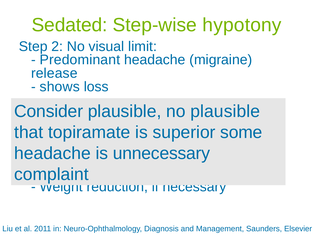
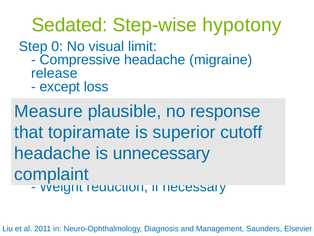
2: 2 -> 0 (57, 46)
Predominant: Predominant -> Compressive (80, 60)
shows: shows -> except (60, 87)
Consider: Consider -> Measure (49, 111)
no plausible: plausible -> response (225, 111)
some: some -> cutoff (241, 132)
